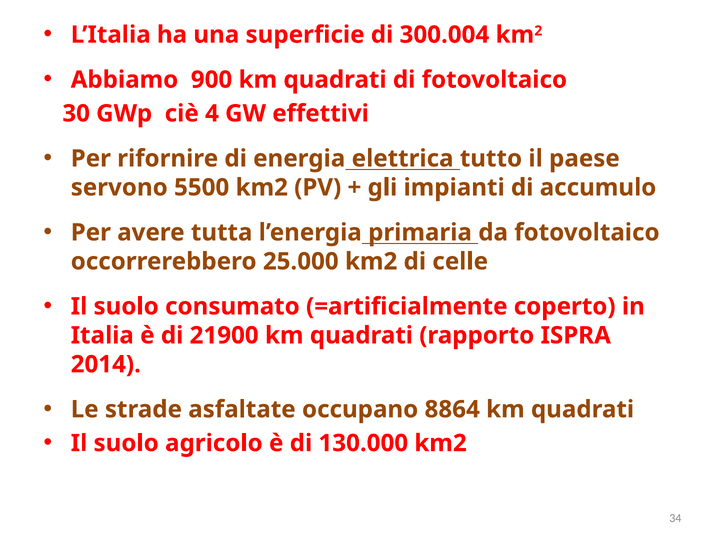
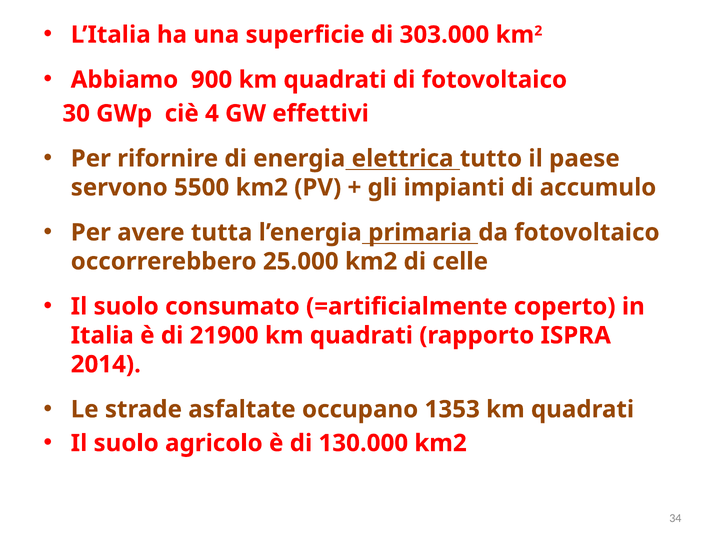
300.004: 300.004 -> 303.000 (444, 35)
8864: 8864 -> 1353 (452, 410)
